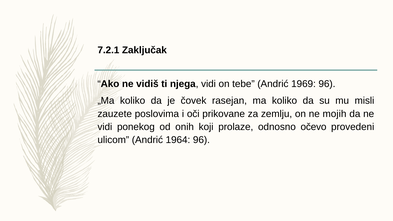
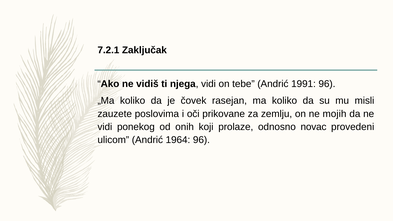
1969: 1969 -> 1991 (304, 84)
očevo: očevo -> novac (314, 127)
